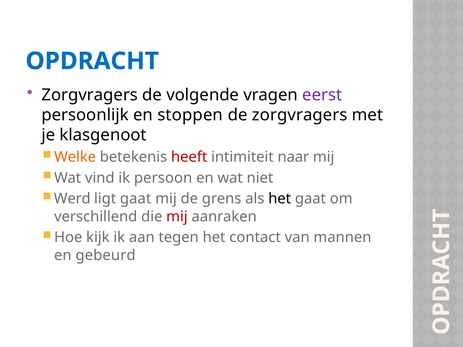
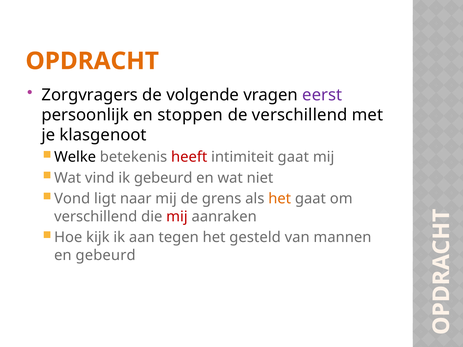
OPDRACHT colour: blue -> orange (92, 61)
de zorgvragers: zorgvragers -> verschillend (300, 115)
Welke colour: orange -> black (75, 157)
intimiteit naar: naar -> gaat (293, 157)
ik persoon: persoon -> gebeurd (163, 178)
Werd: Werd -> Vond (72, 199)
ligt gaat: gaat -> naar (136, 199)
het colour: black -> orange (280, 199)
contact: contact -> gesteld (255, 238)
